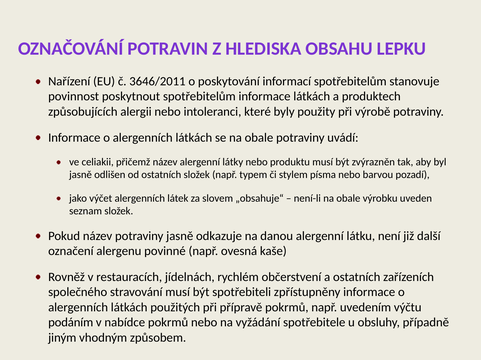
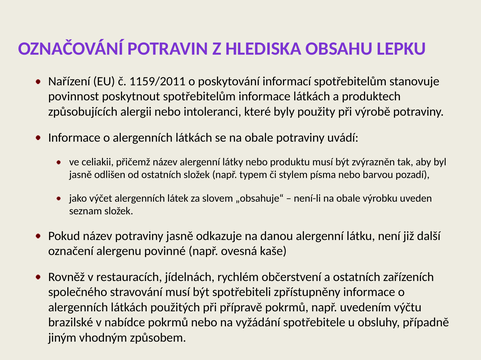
3646/2011: 3646/2011 -> 1159/2011 (157, 81)
podáním: podáním -> brazilské (71, 323)
